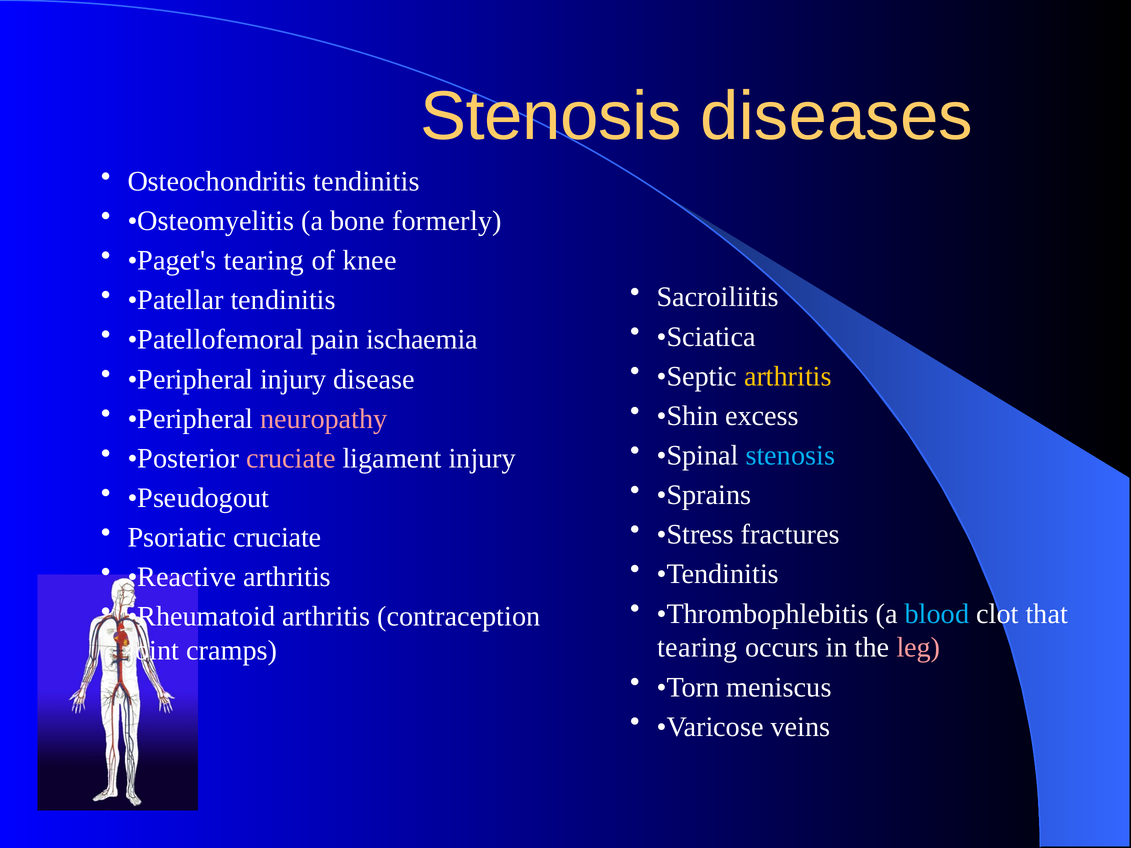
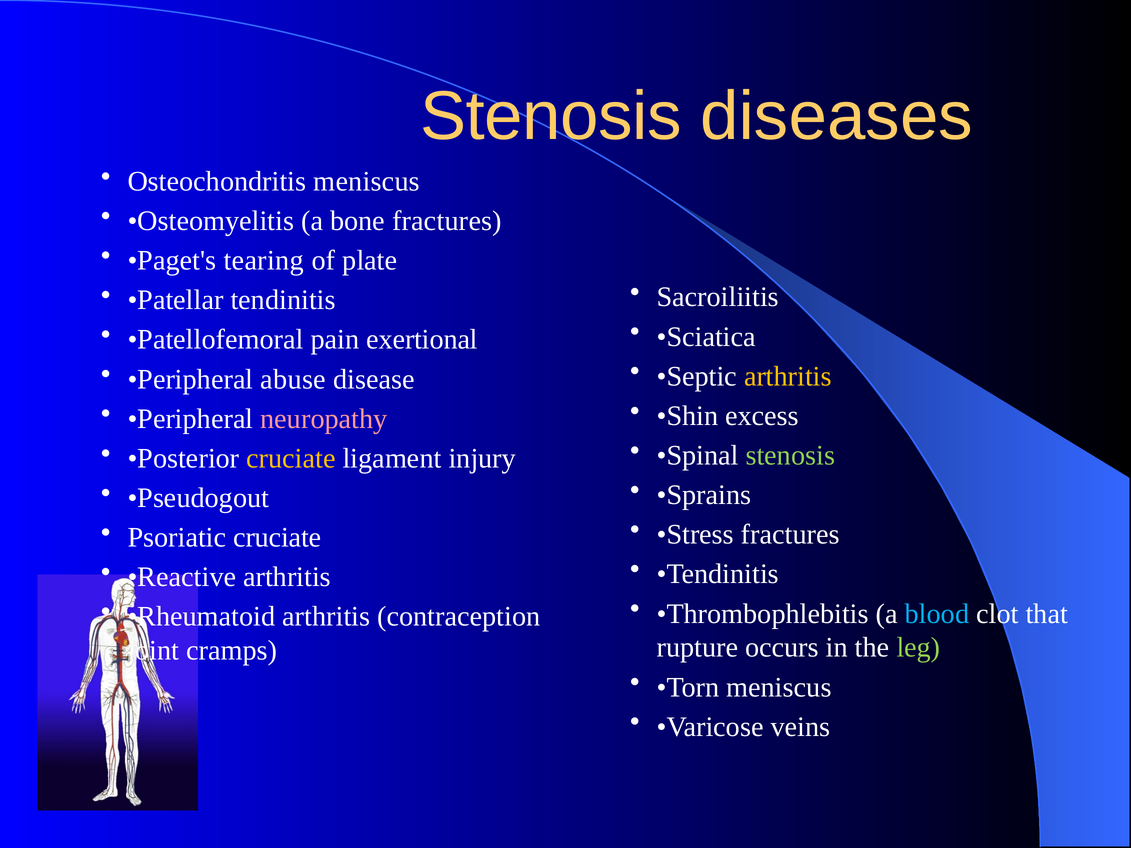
Osteochondritis tendinitis: tendinitis -> meniscus (367, 181)
bone formerly: formerly -> fractures (447, 221)
knee: knee -> plate (370, 261)
ischaemia: ischaemia -> exertional (422, 340)
Peripheral injury: injury -> abuse (293, 379)
stenosis colour: light blue -> light green (790, 456)
cruciate colour: pink -> yellow (291, 458)
tearing: tearing -> rupture (698, 648)
leg colour: pink -> light green (918, 648)
